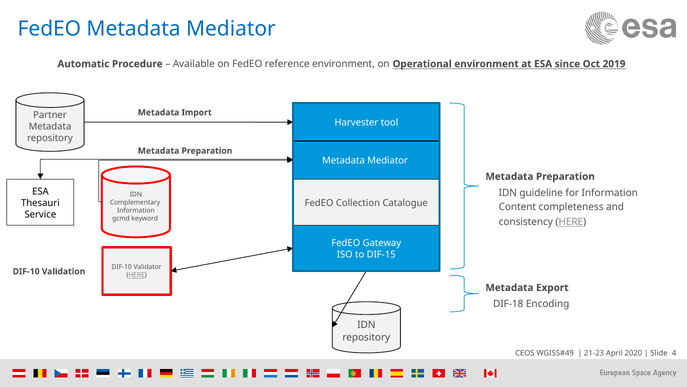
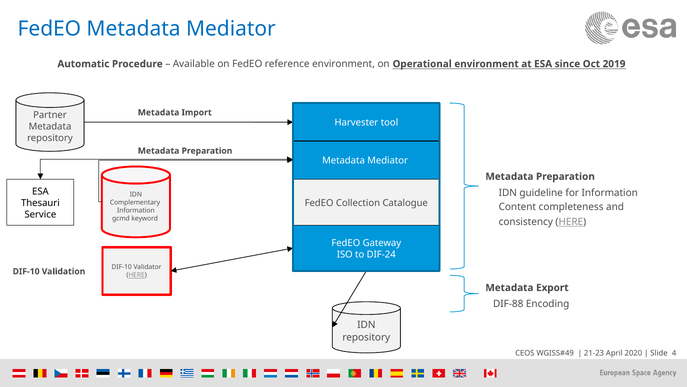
DIF-15: DIF-15 -> DIF-24 (381, 254)
DIF-18: DIF-18 -> DIF-88 (508, 304)
